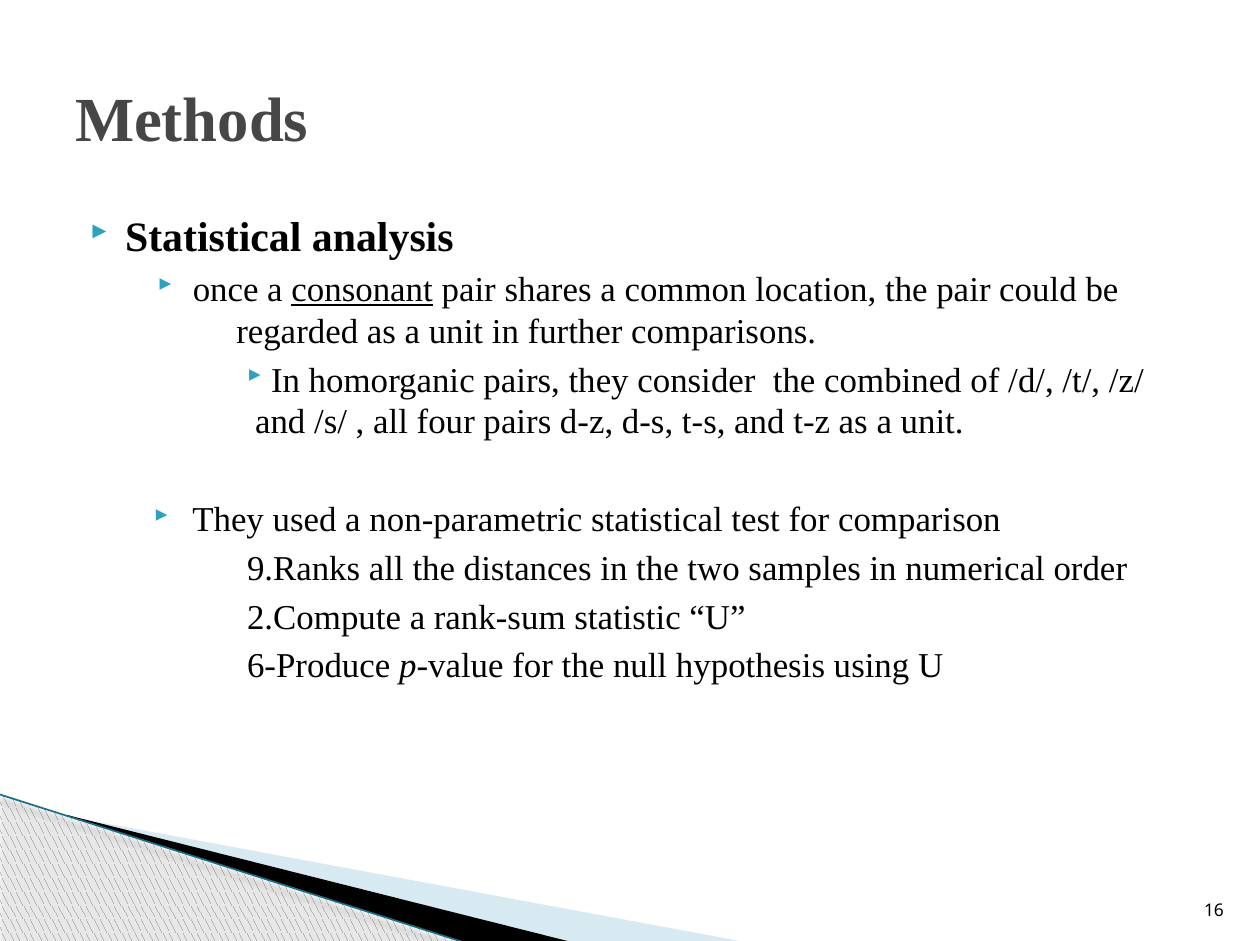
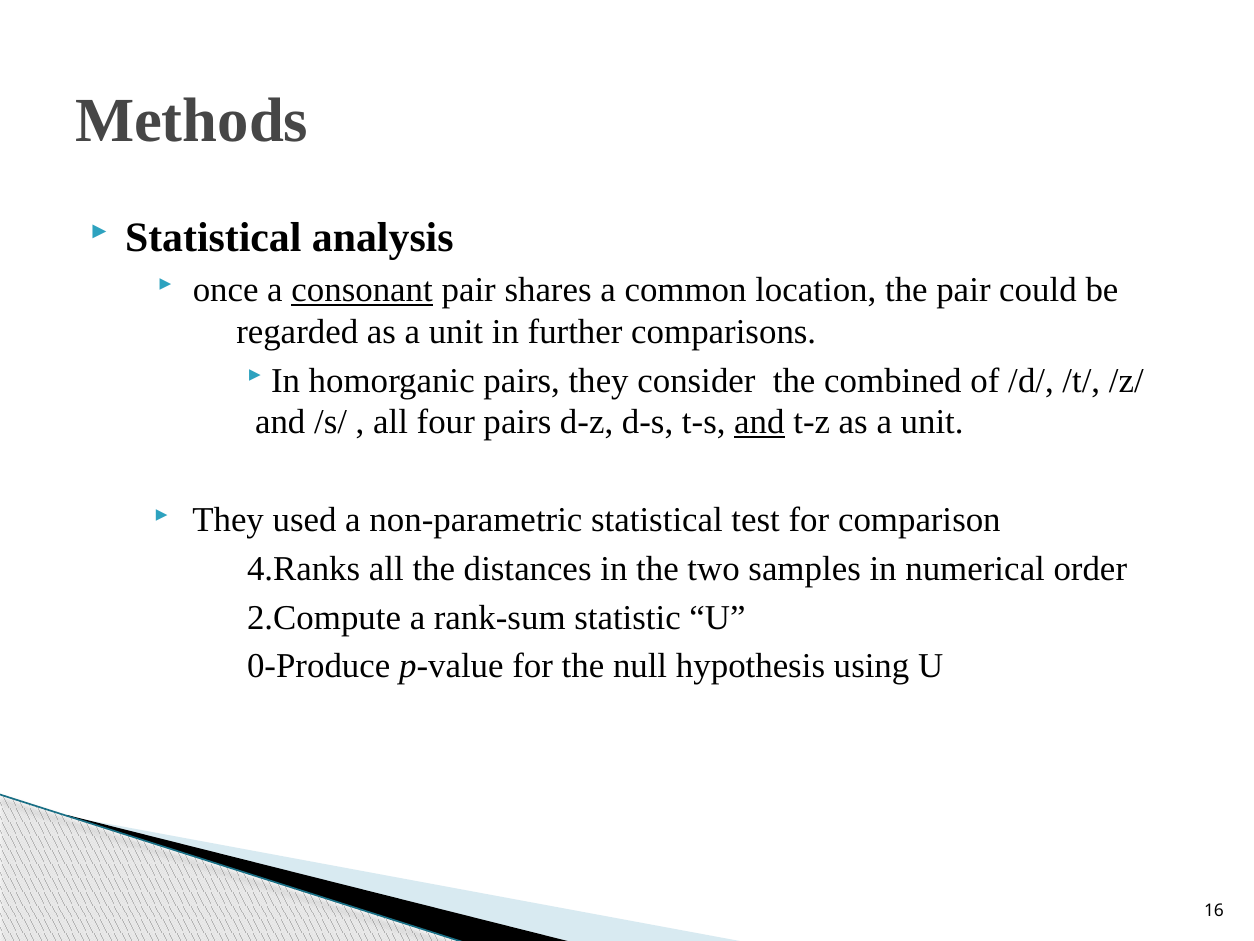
and underline: none -> present (759, 422)
9.Ranks: 9.Ranks -> 4.Ranks (304, 569)
6-Produce: 6-Produce -> 0-Produce (319, 666)
